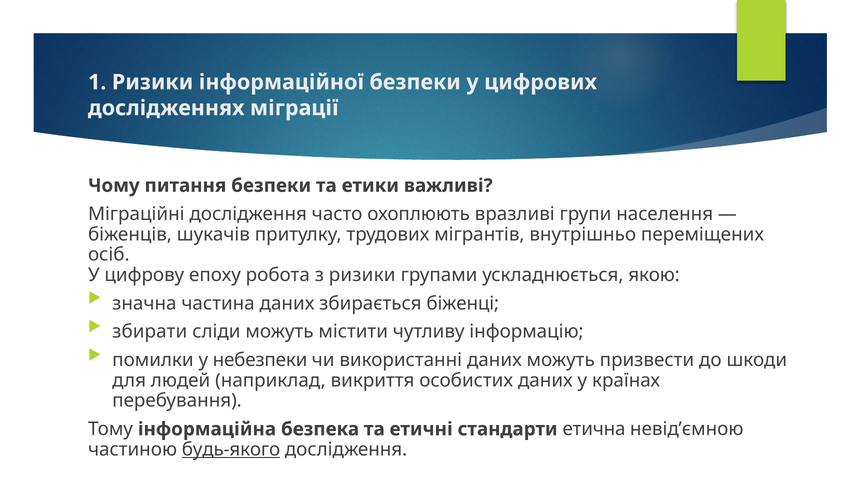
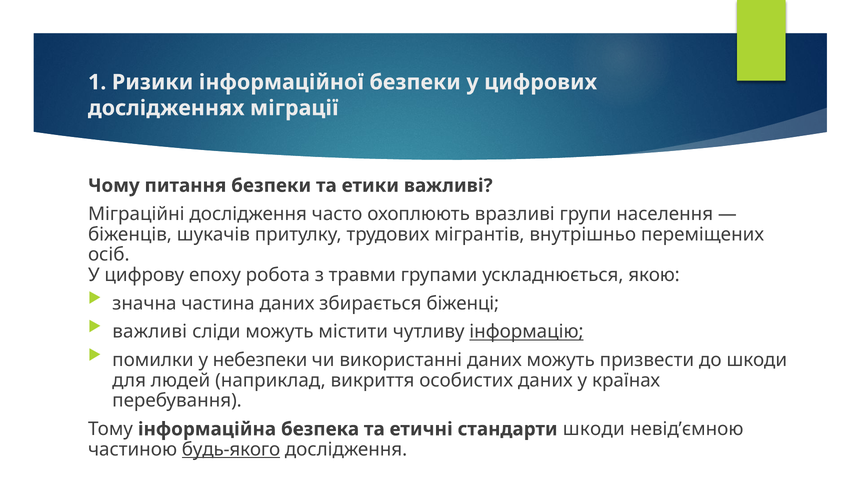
з ризики: ризики -> травми (362, 275)
збирати: збирати -> важливі (150, 332)
інформацію underline: none -> present (527, 332)
стандарти етична: етична -> шкоди (594, 429)
